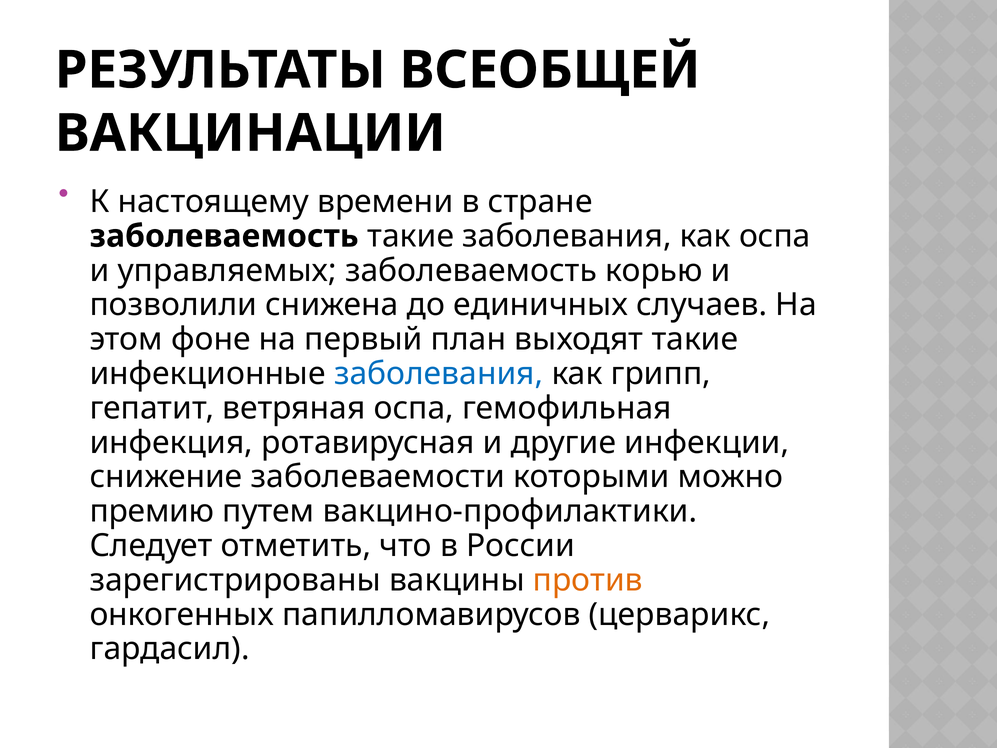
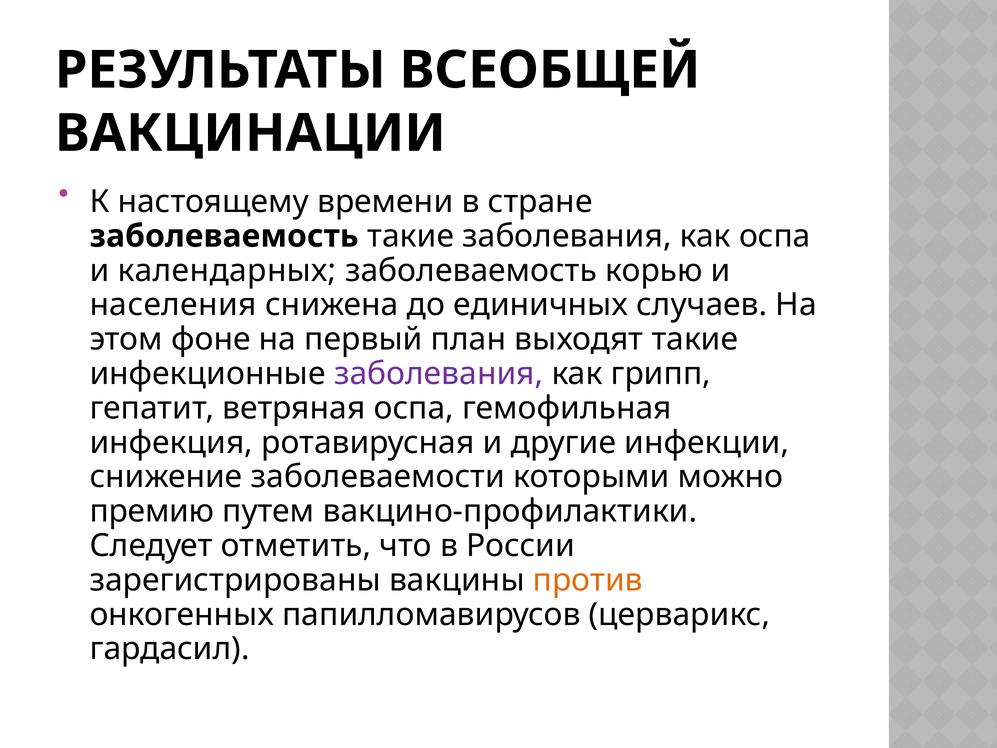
управляемых: управляемых -> календарных (227, 270)
позволили: позволили -> населения (173, 305)
заболевания colour: blue -> purple (439, 374)
